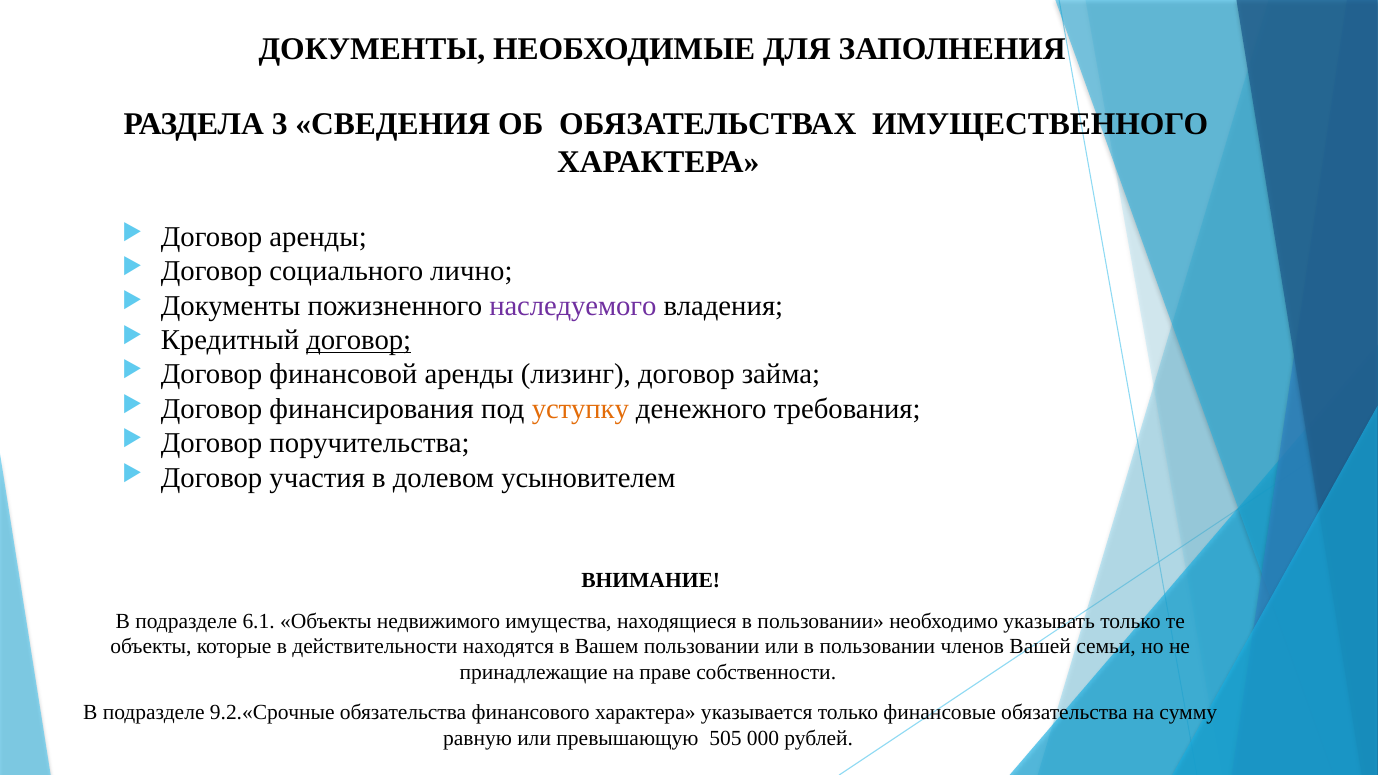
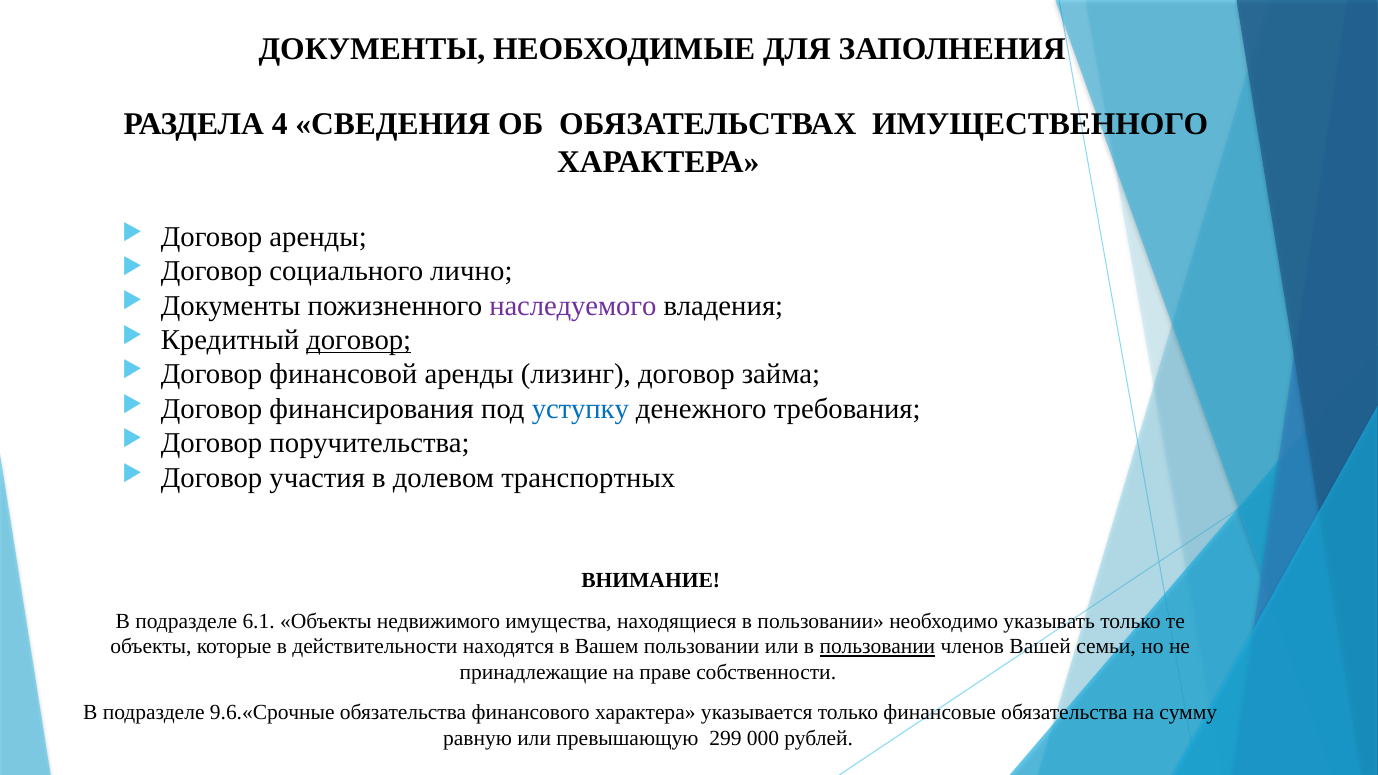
3: 3 -> 4 (280, 124)
уступку colour: orange -> blue (580, 409)
усыновителем: усыновителем -> транспортных (588, 478)
пользовании underline: none -> present (877, 647)
9.2.«Срочные: 9.2.«Срочные -> 9.6.«Срочные (272, 713)
505: 505 -> 299 (725, 739)
